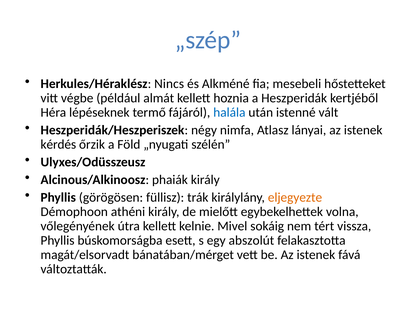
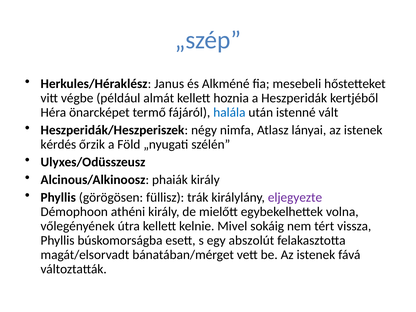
Nincs: Nincs -> Janus (169, 84)
lépéseknek: lépéseknek -> önarcképet (99, 112)
eljegyezte colour: orange -> purple (295, 198)
